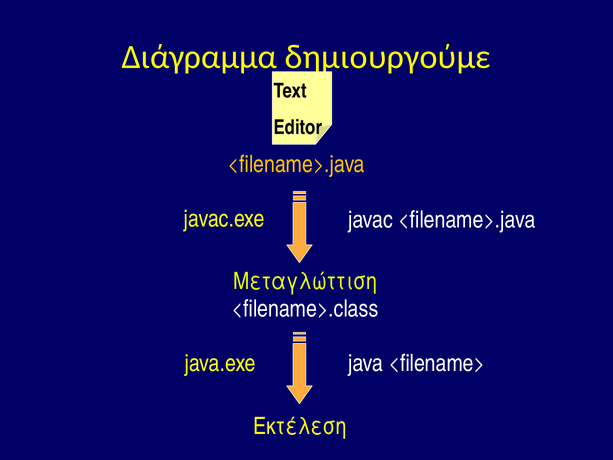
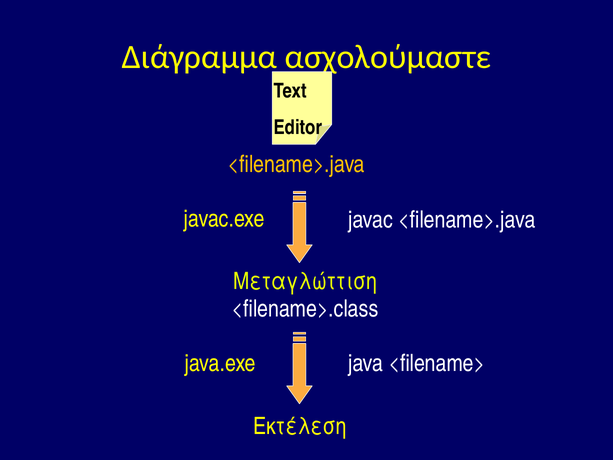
δημιουργούμε: δημιουργούμε -> ασχολούμαστε (388, 57)
